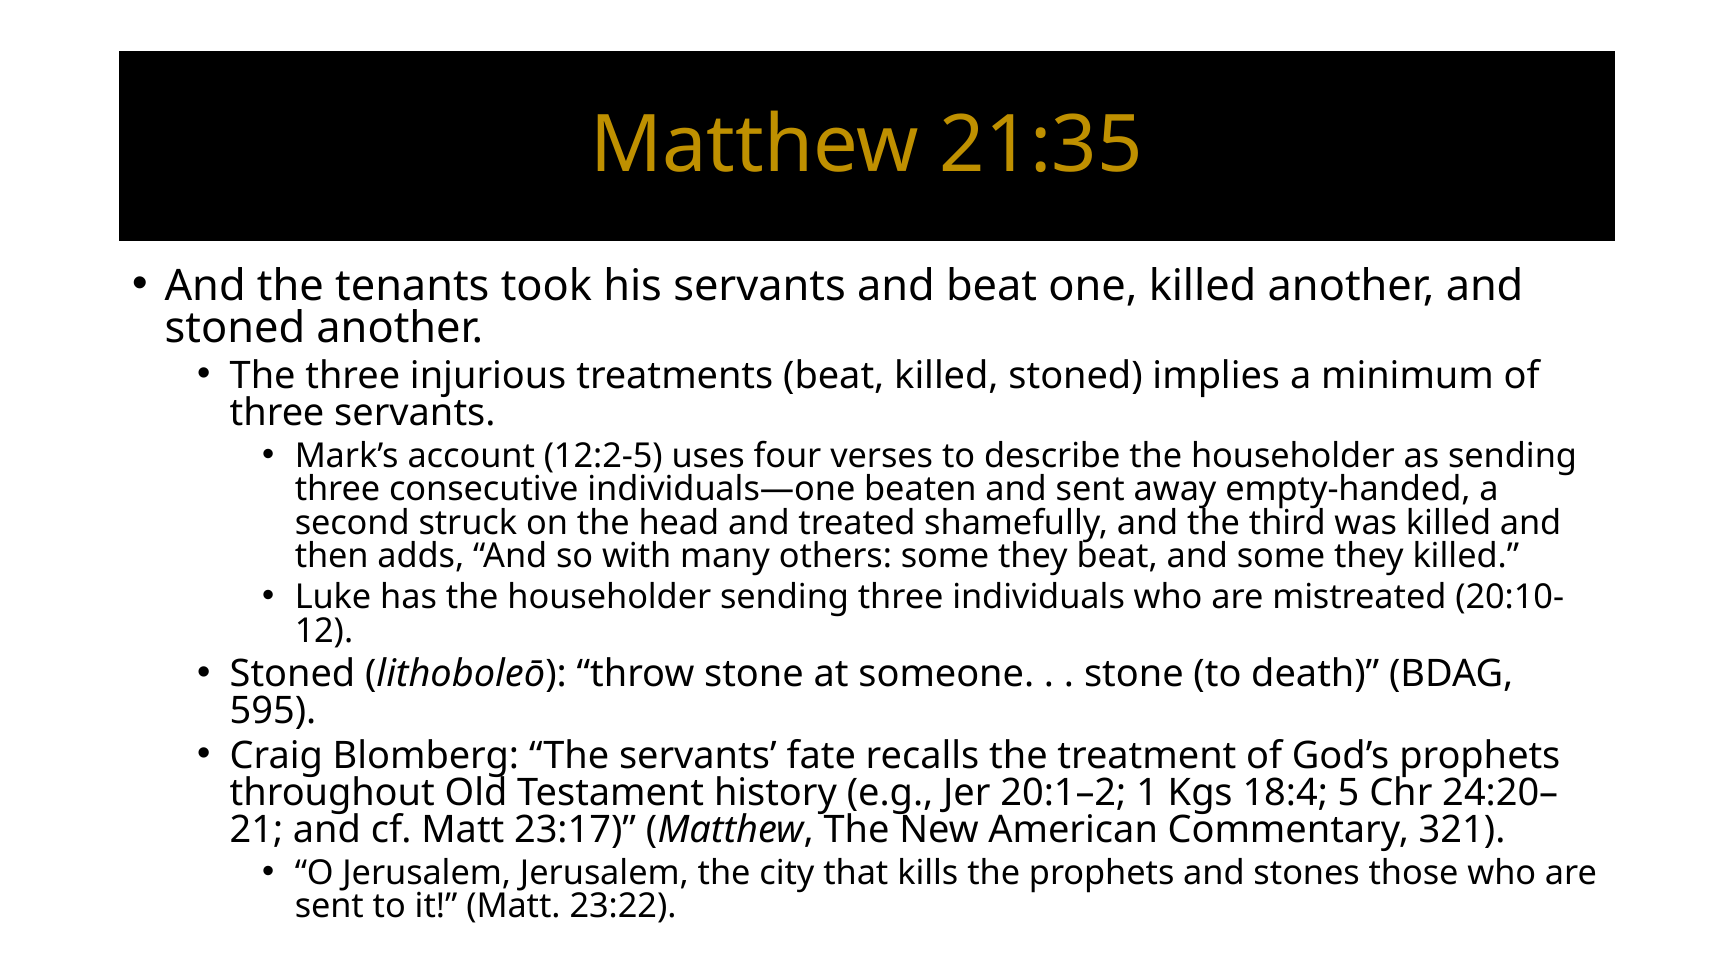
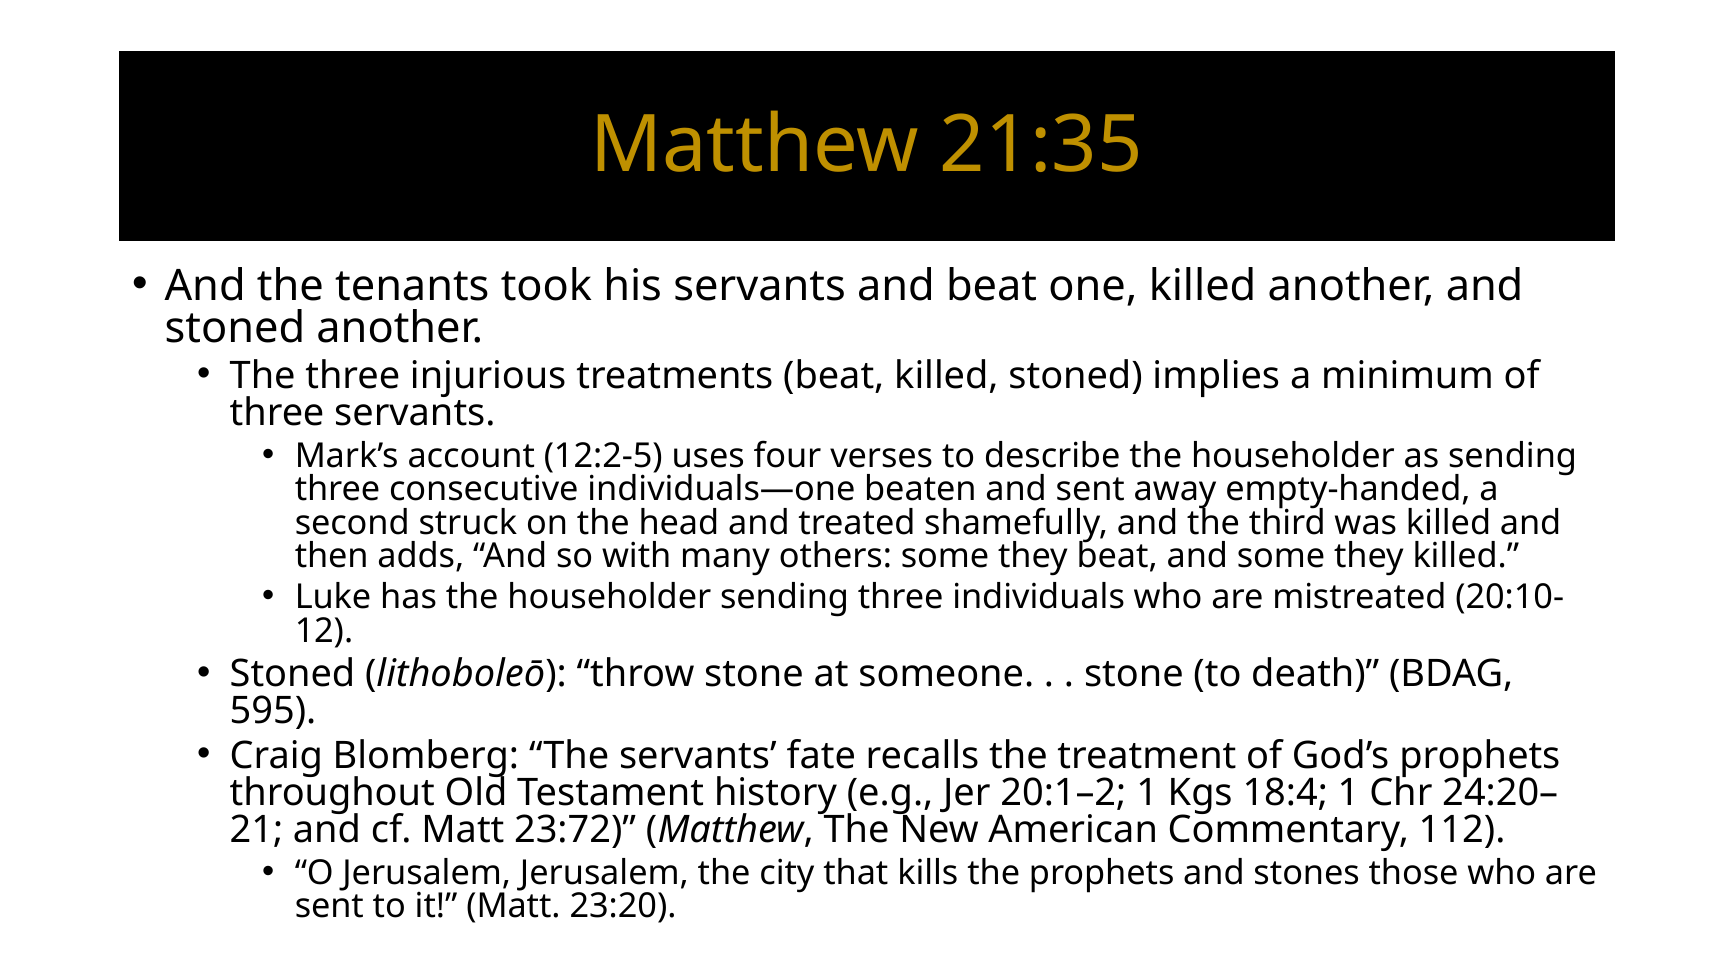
18:4 5: 5 -> 1 (1349, 792)
23:17: 23:17 -> 23:72 (575, 829)
321: 321 -> 112 (1462, 829)
23:22: 23:22 -> 23:20 (623, 906)
